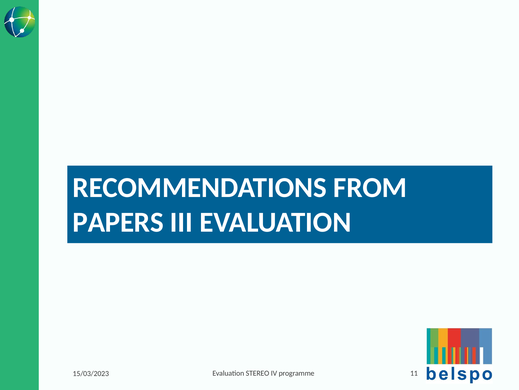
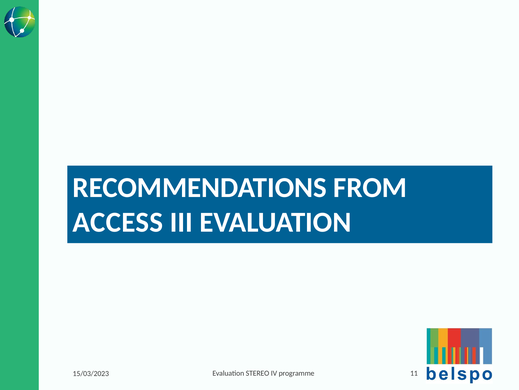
PAPERS: PAPERS -> ACCESS (118, 222)
